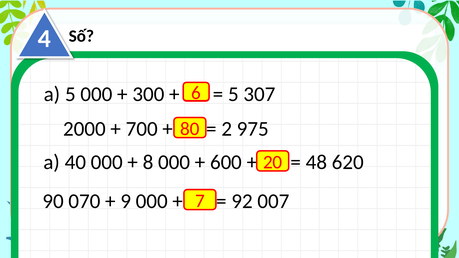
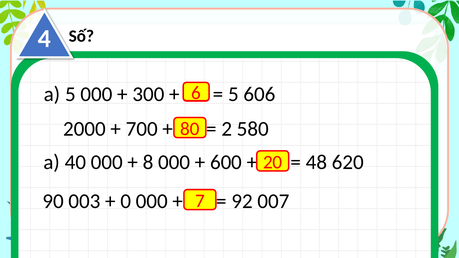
307: 307 -> 606 (259, 94)
975: 975 -> 580 (253, 129)
070: 070 -> 003 (84, 202)
9: 9 -> 0 (126, 202)
